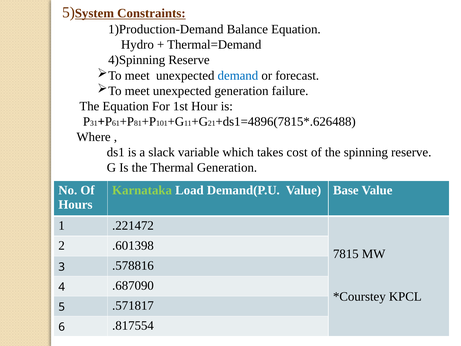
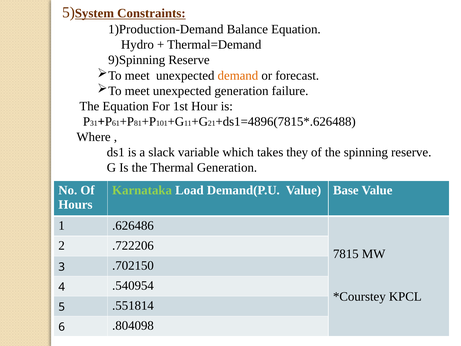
4)Spinning: 4)Spinning -> 9)Spinning (137, 60)
demand colour: blue -> orange (238, 75)
cost: cost -> they (297, 152)
.221472: .221472 -> .626486 (133, 225)
.601398: .601398 -> .722206 (133, 245)
.578816: .578816 -> .702150 (133, 265)
.687090: .687090 -> .540954 (133, 285)
.571817: .571817 -> .551814 (133, 305)
.817554: .817554 -> .804098 (133, 325)
